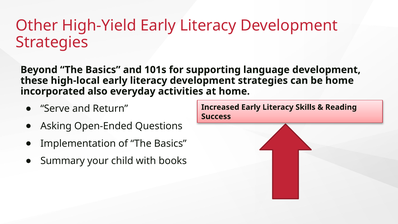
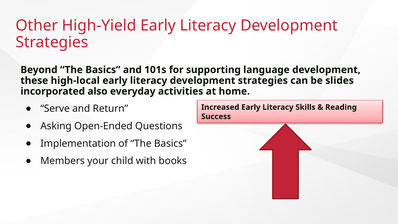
be home: home -> slides (340, 81)
Summary: Summary -> Members (63, 161)
